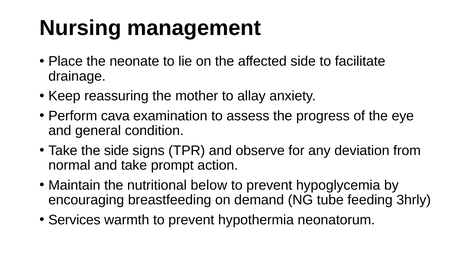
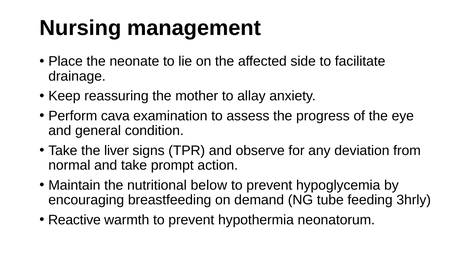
the side: side -> liver (116, 151)
Services: Services -> Reactive (74, 220)
